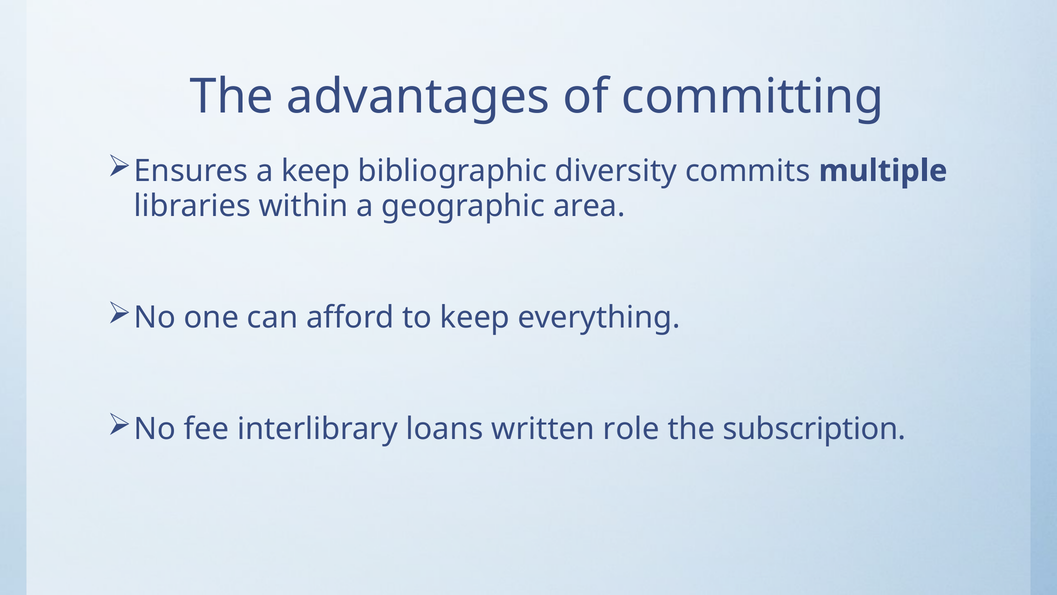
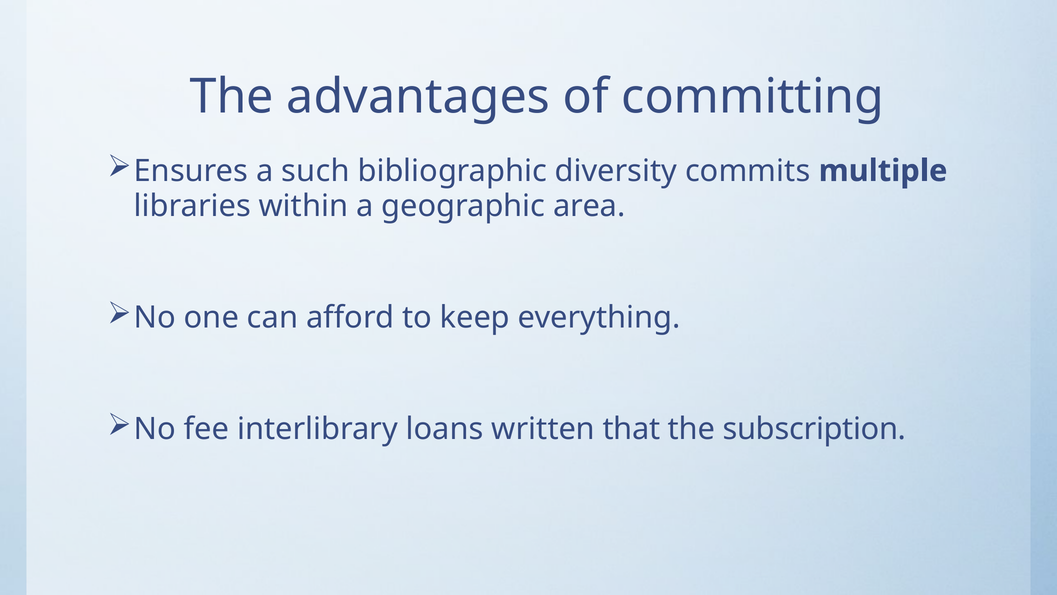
a keep: keep -> such (315, 171)
role: role -> that (632, 429)
